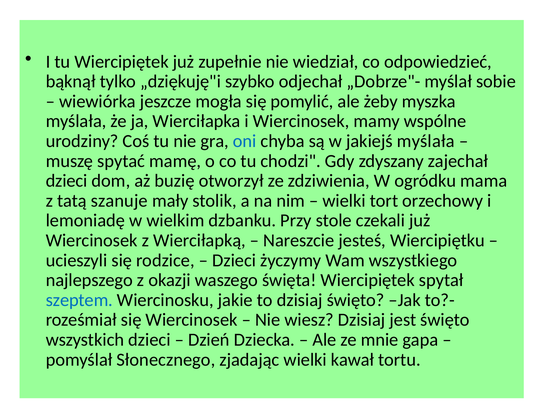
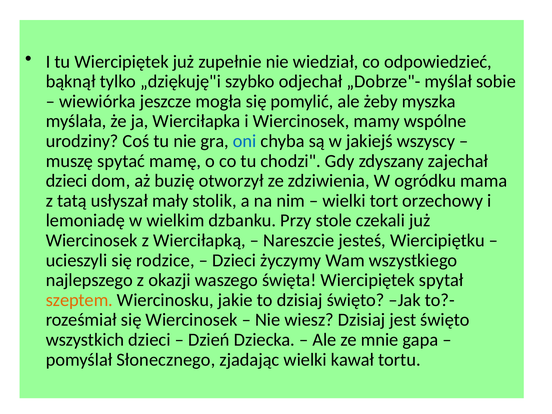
jakiejś myślała: myślała -> wszyscy (426, 141)
szanuje: szanuje -> usłyszał (119, 201)
szeptem colour: blue -> orange (79, 300)
